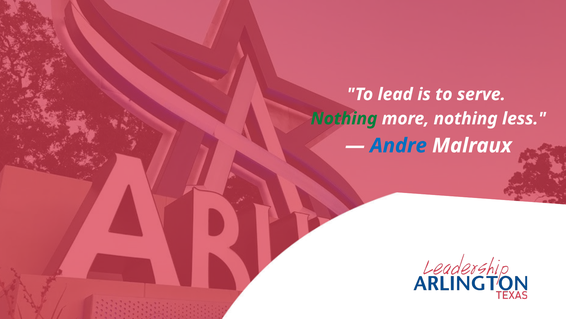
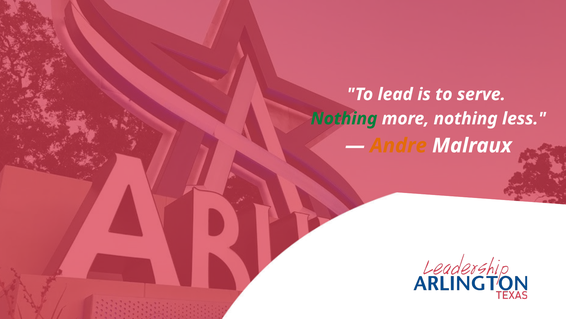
Andre colour: blue -> orange (398, 145)
